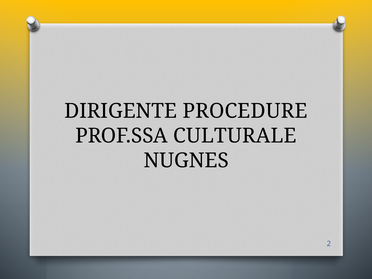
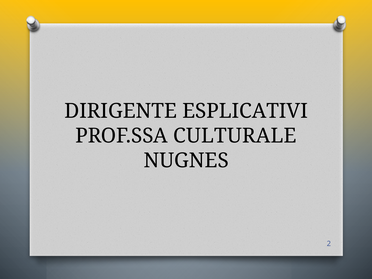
PROCEDURE: PROCEDURE -> ESPLICATIVI (245, 111)
